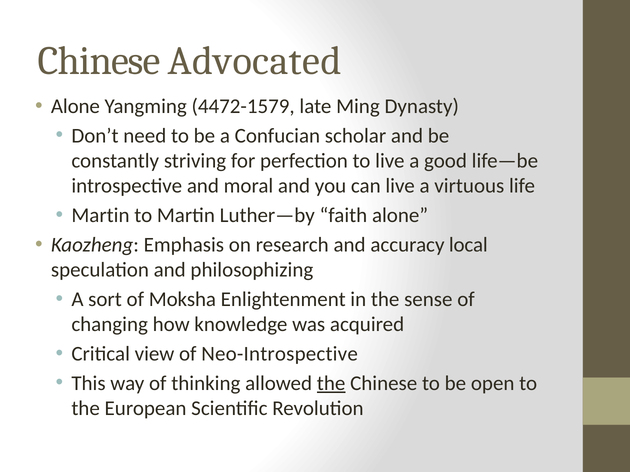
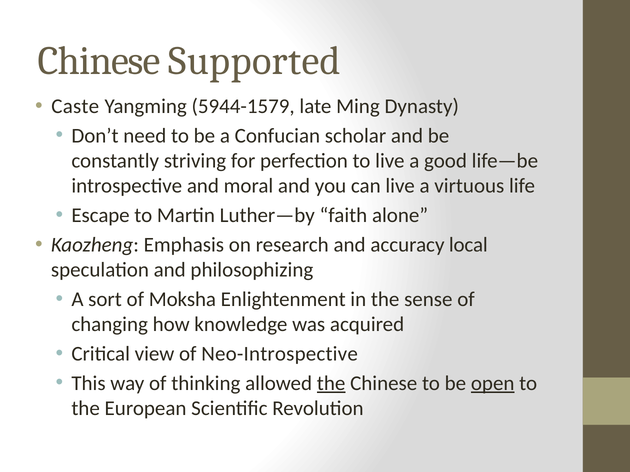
Advocated: Advocated -> Supported (255, 61)
Alone: Alone -> Caste (75, 106)
4472-1579: 4472-1579 -> 5944-1579 (243, 106)
Martin: Martin -> Escape (101, 216)
open underline: none -> present (493, 384)
